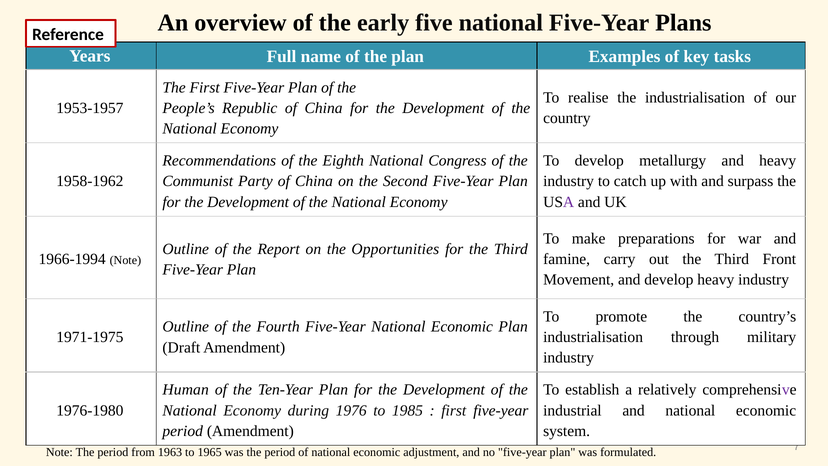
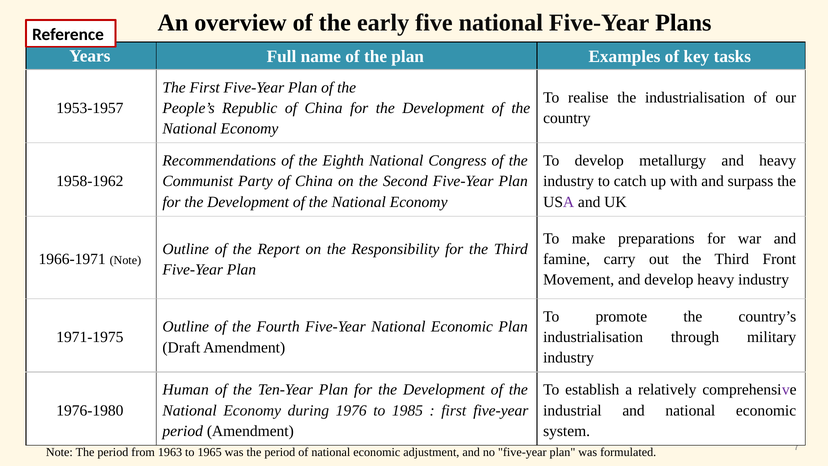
Opportunities: Opportunities -> Responsibility (395, 249)
1966-1994: 1966-1994 -> 1966-1971 (72, 259)
